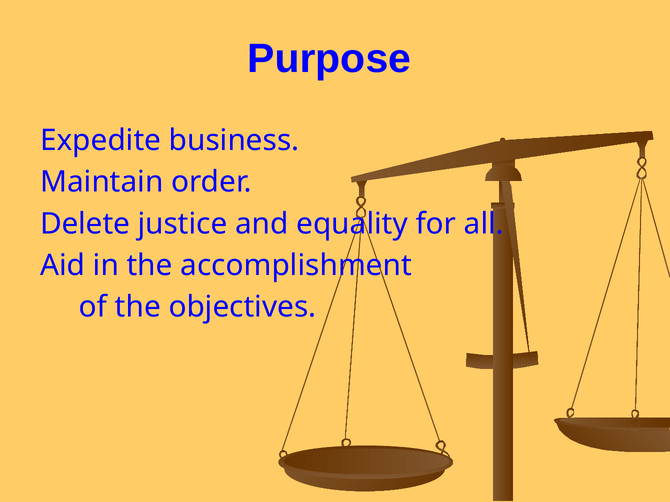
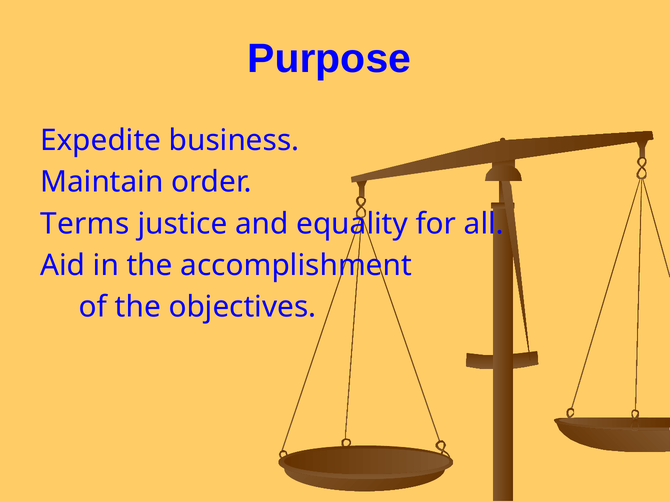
Delete: Delete -> Terms (85, 224)
